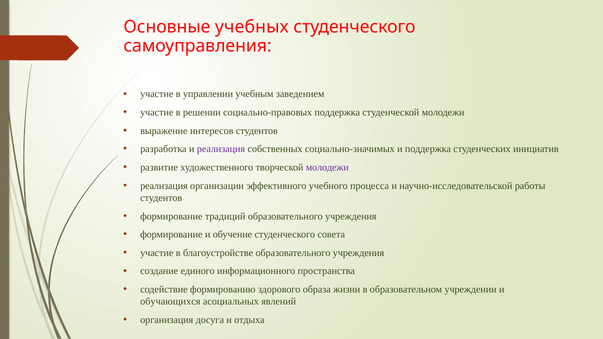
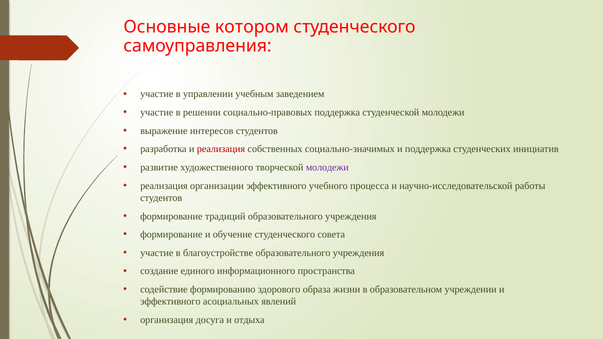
учебных: учебных -> котором (252, 27)
реализация colour: purple -> red (221, 149)
обучающихся: обучающихся -> эффективного (170, 302)
